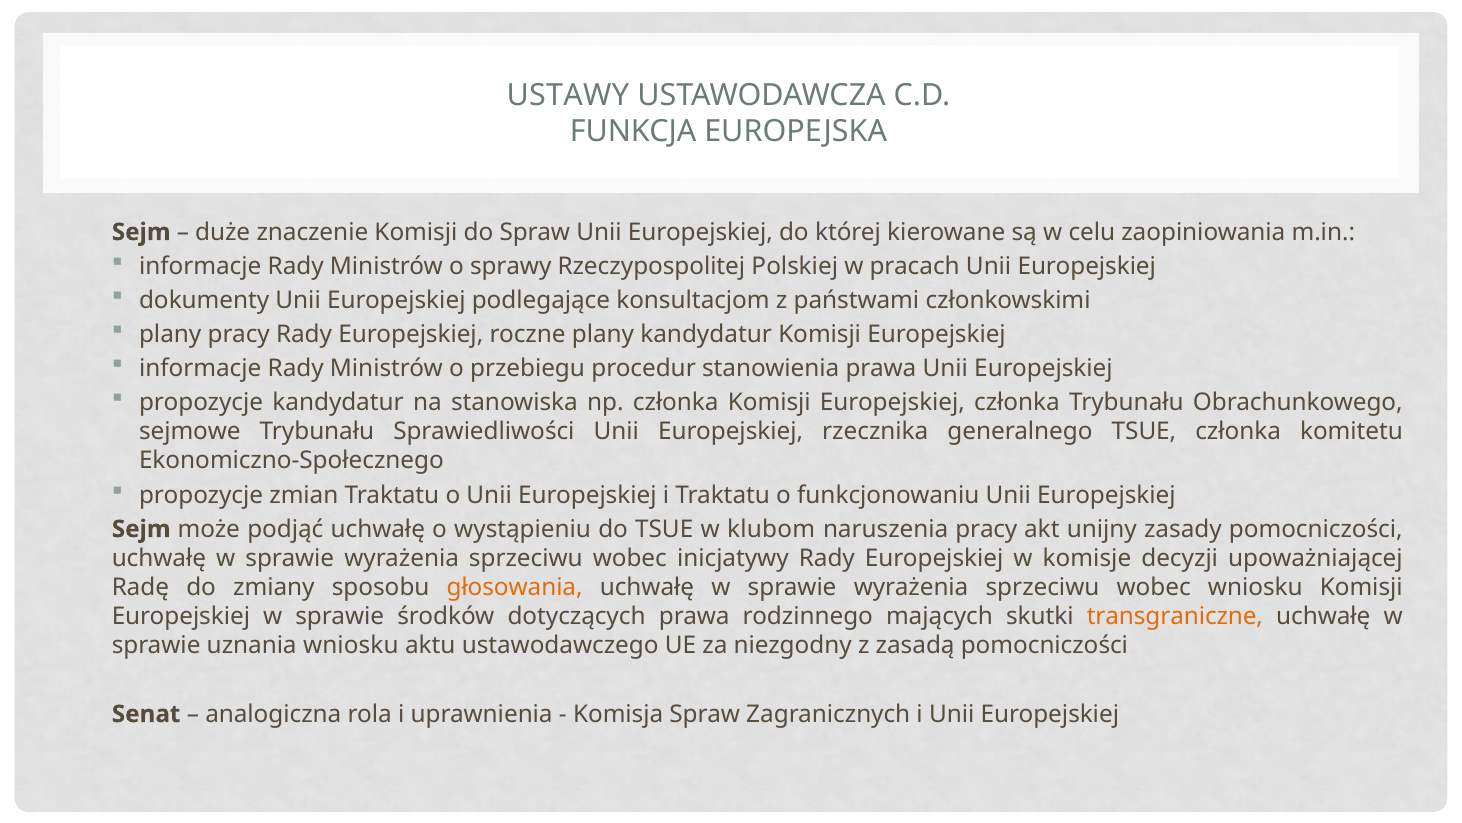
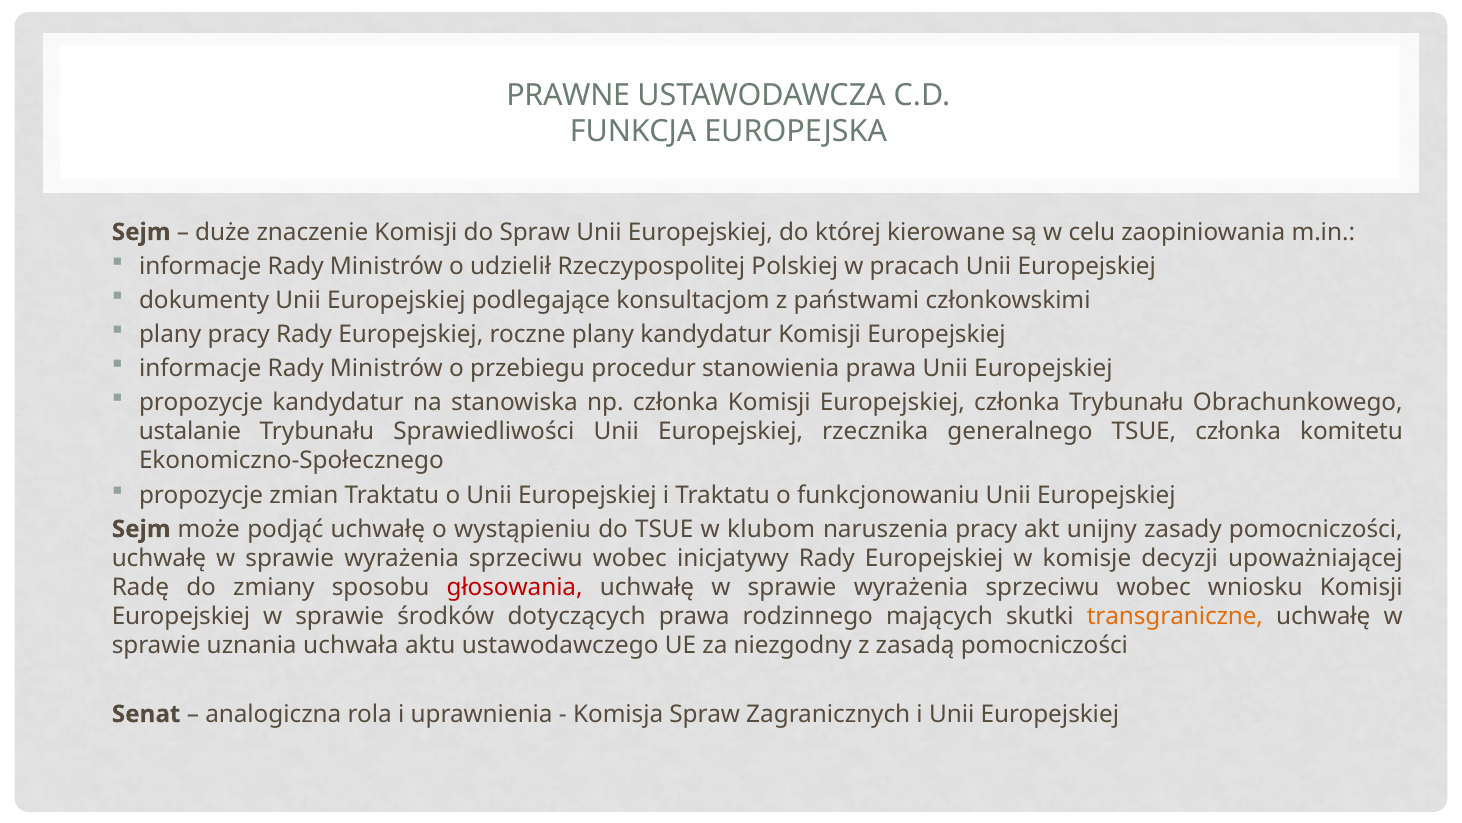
USTAWY: USTAWY -> PRAWNE (568, 95)
sprawy: sprawy -> udzielił (511, 266)
sejmowe: sejmowe -> ustalanie (190, 431)
głosowania colour: orange -> red (515, 587)
uznania wniosku: wniosku -> uchwała (351, 645)
